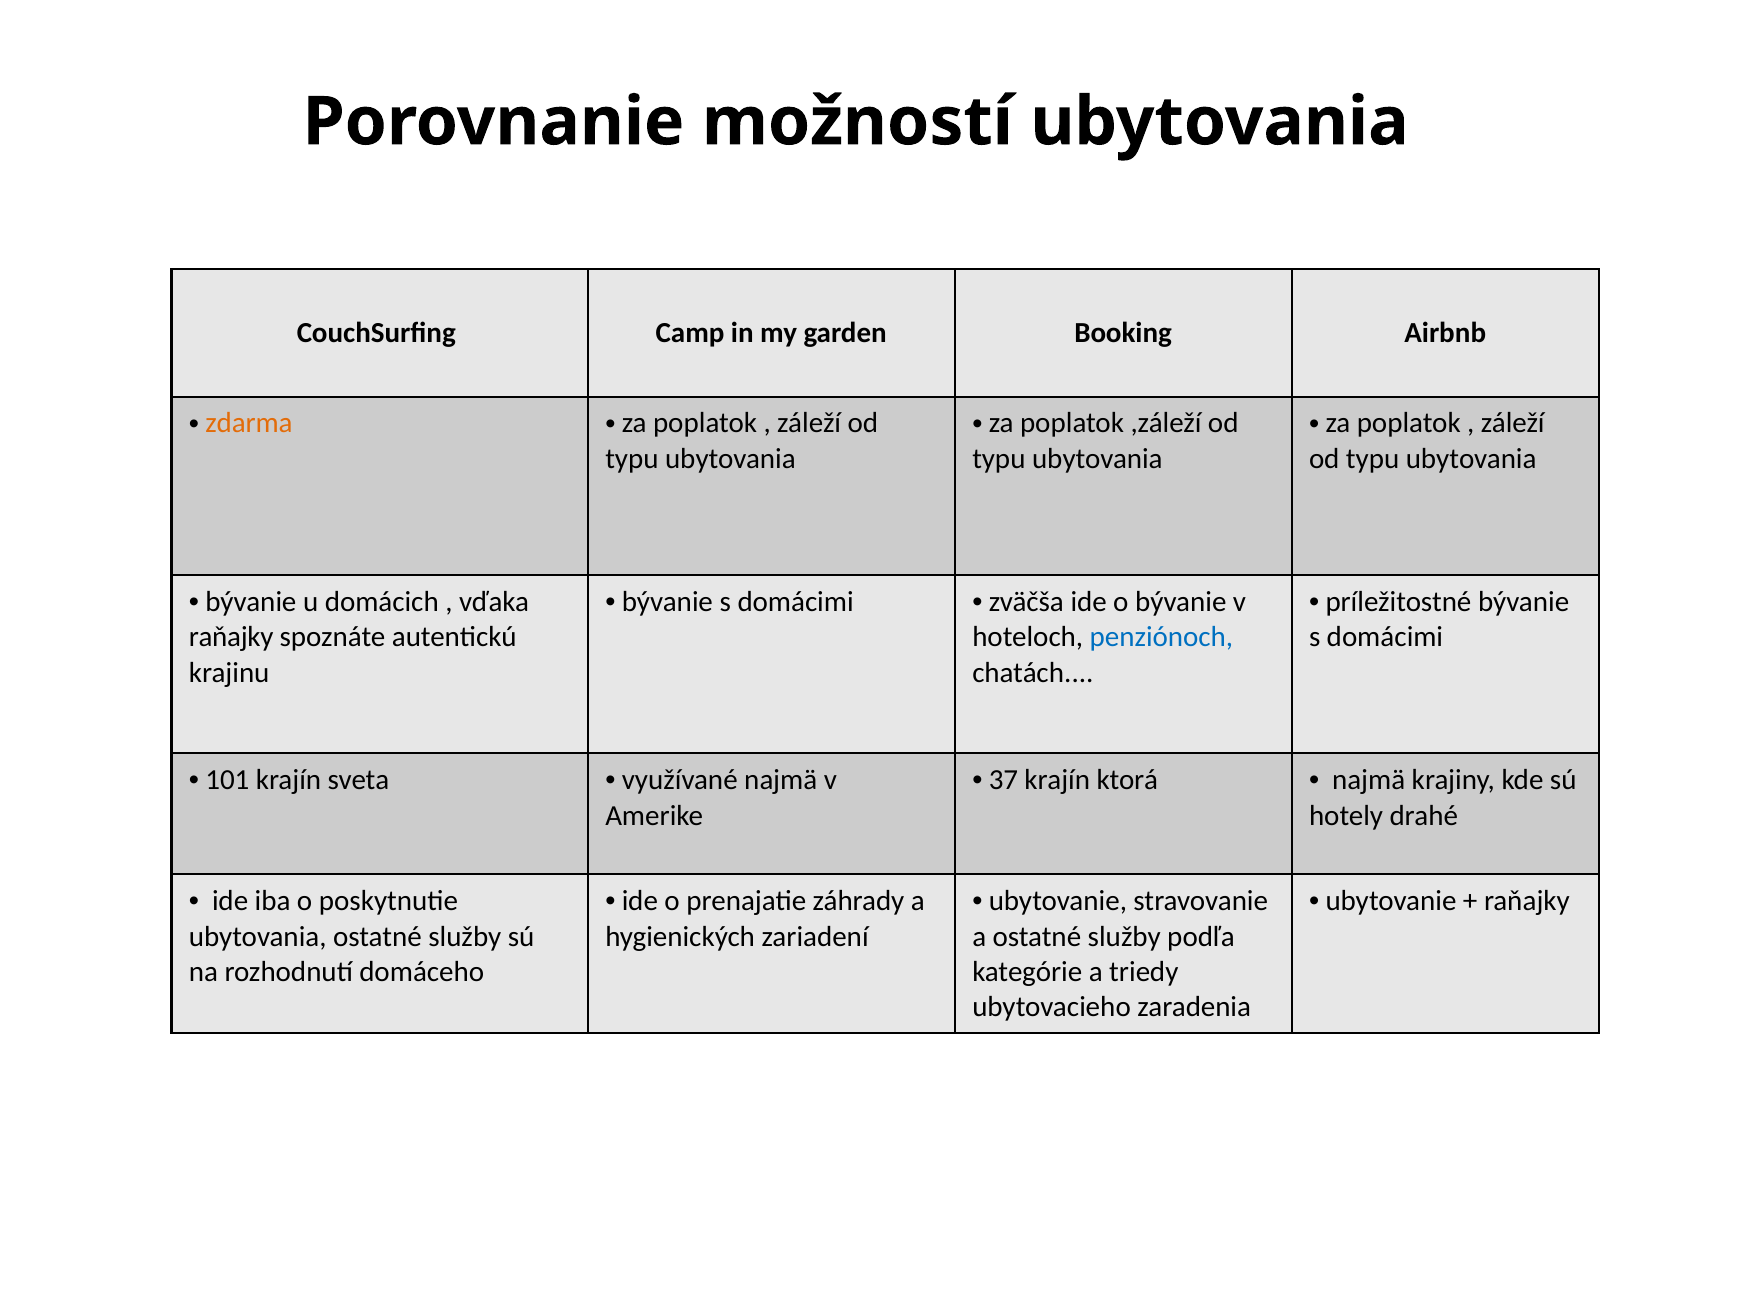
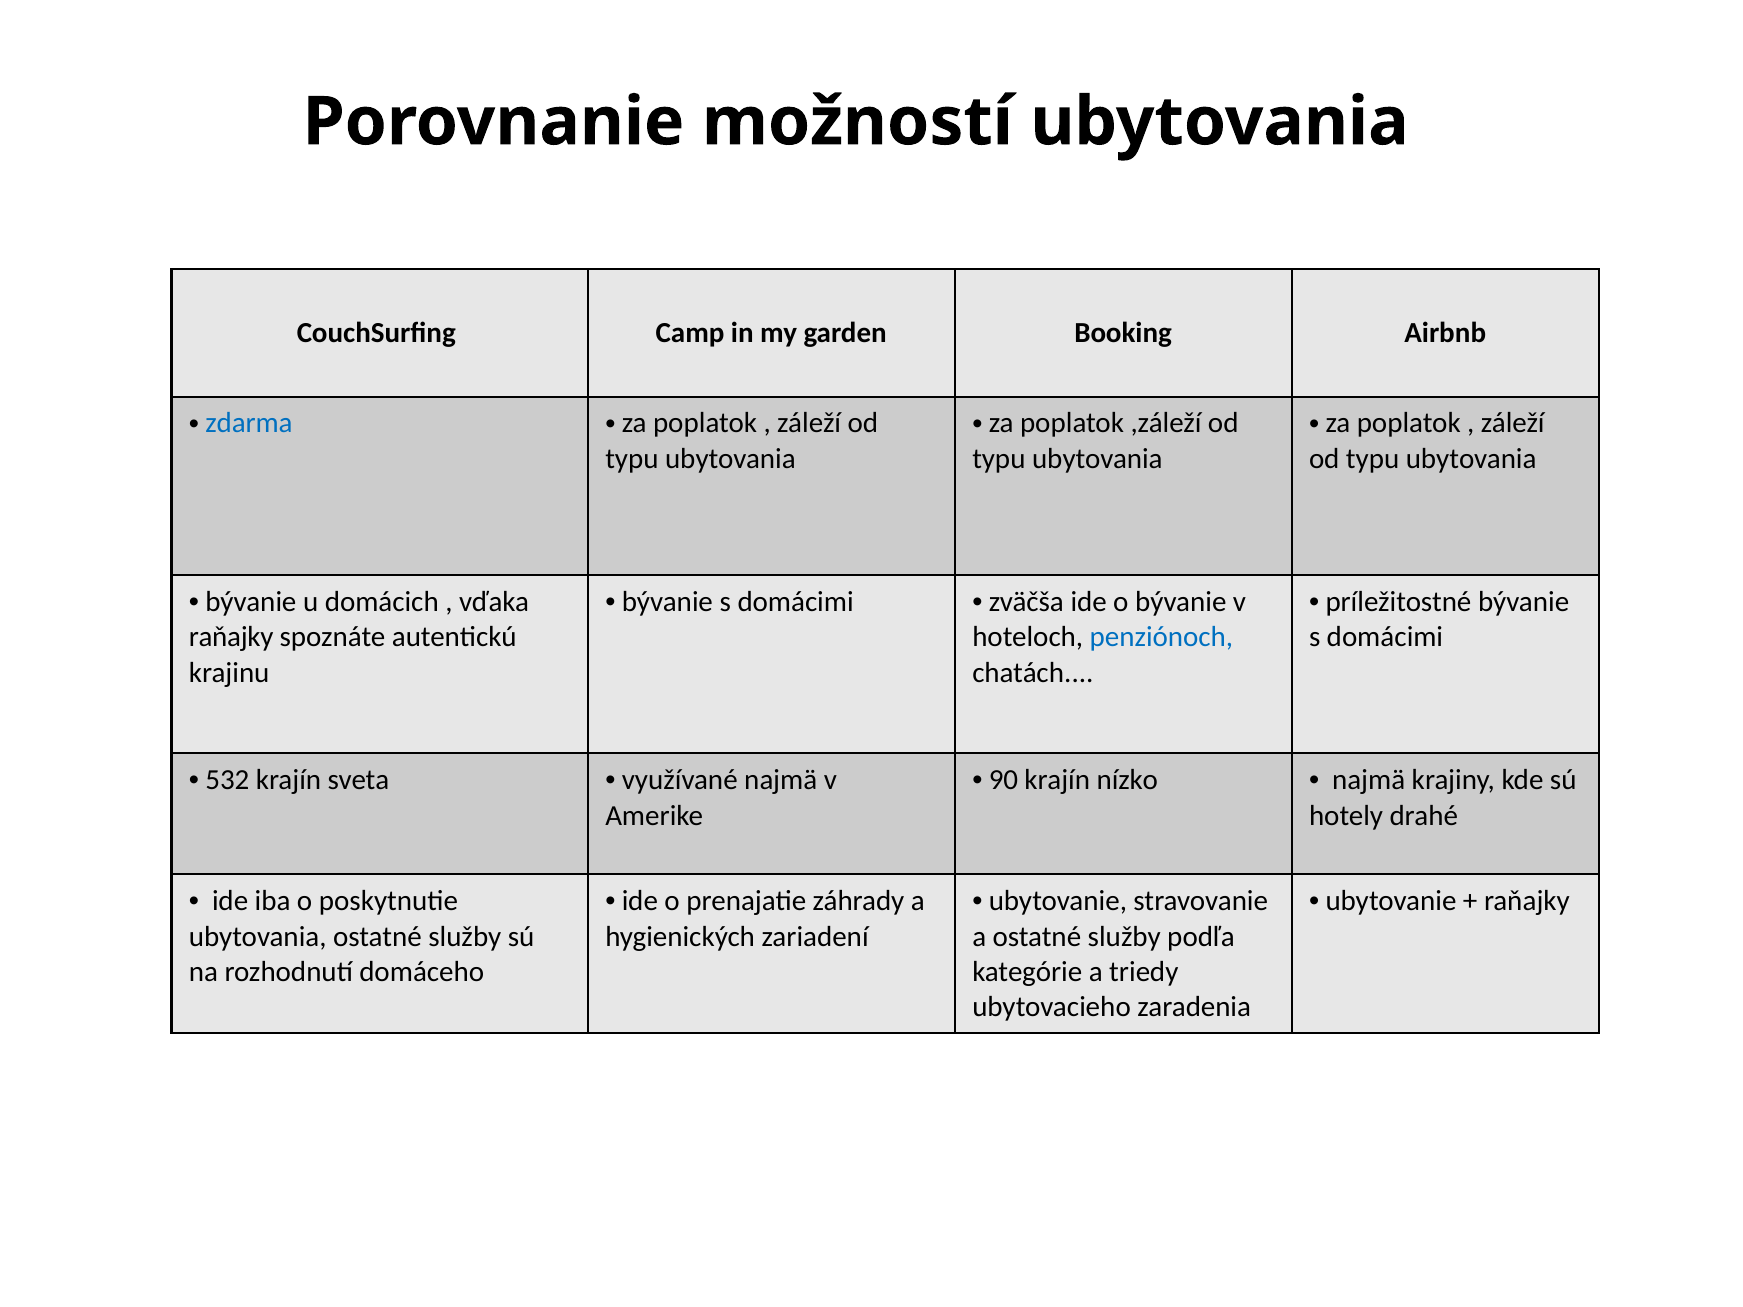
zdarma colour: orange -> blue (249, 423)
101: 101 -> 532 (227, 780)
37: 37 -> 90 (1003, 780)
ktorá: ktorá -> nízko (1127, 780)
